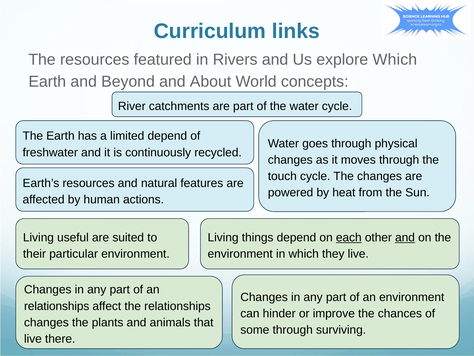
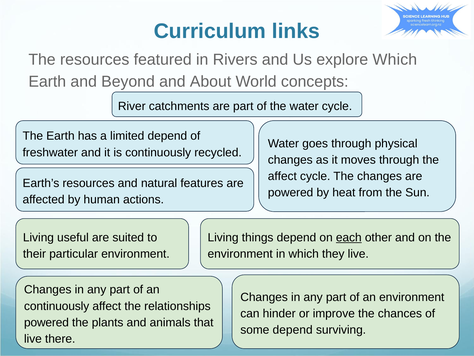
touch: touch -> affect (282, 176)
and underline: present -> none (405, 237)
relationships: relationships -> continuously (57, 306)
changes: changes -> powered (46, 322)
some through: through -> depend (293, 330)
